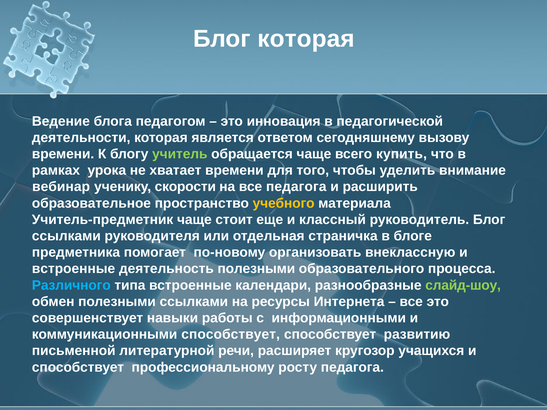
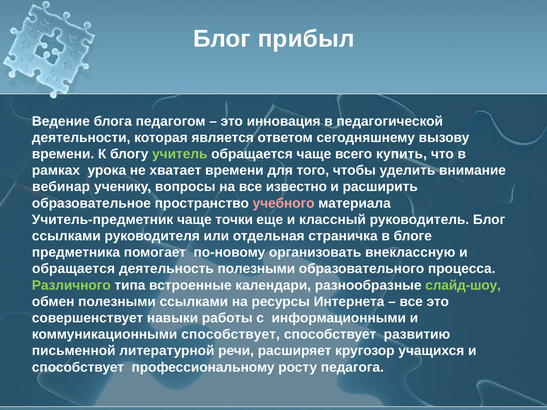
Блог которая: которая -> прибыл (306, 39)
скорости: скорости -> вопросы (185, 187)
все педагога: педагога -> известно (296, 187)
учебного colour: yellow -> pink (284, 203)
стоит: стоит -> точки (234, 220)
встроенные: встроенные -> обращается (74, 269)
Различного colour: light blue -> light green (71, 285)
